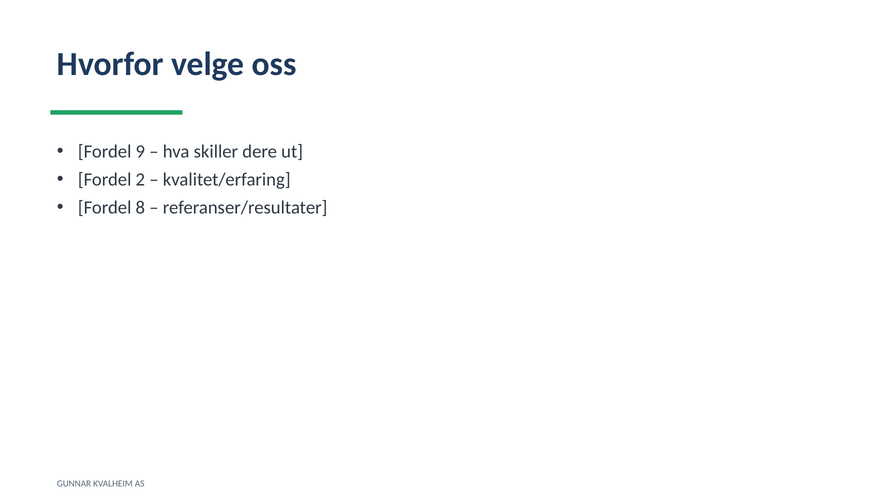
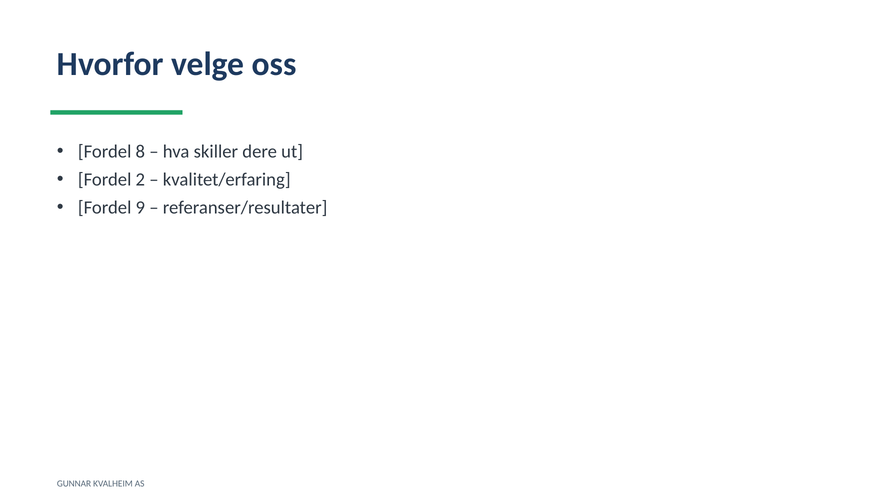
9: 9 -> 8 (140, 152)
8: 8 -> 9 (140, 208)
